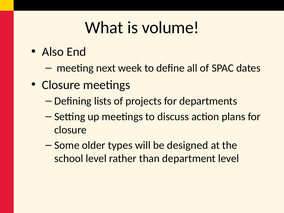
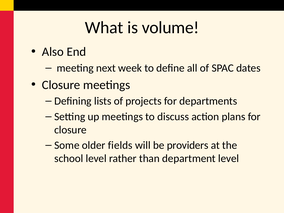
types: types -> fields (120, 145)
designed: designed -> providers (188, 145)
